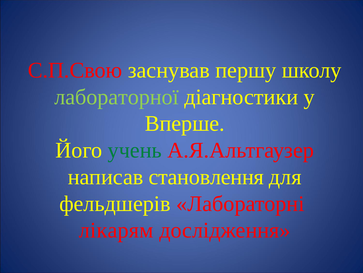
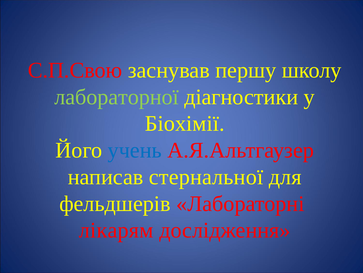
Вперше: Вперше -> Біохімії (185, 123)
учень colour: green -> blue (135, 150)
становлення: становлення -> стернальної (206, 176)
